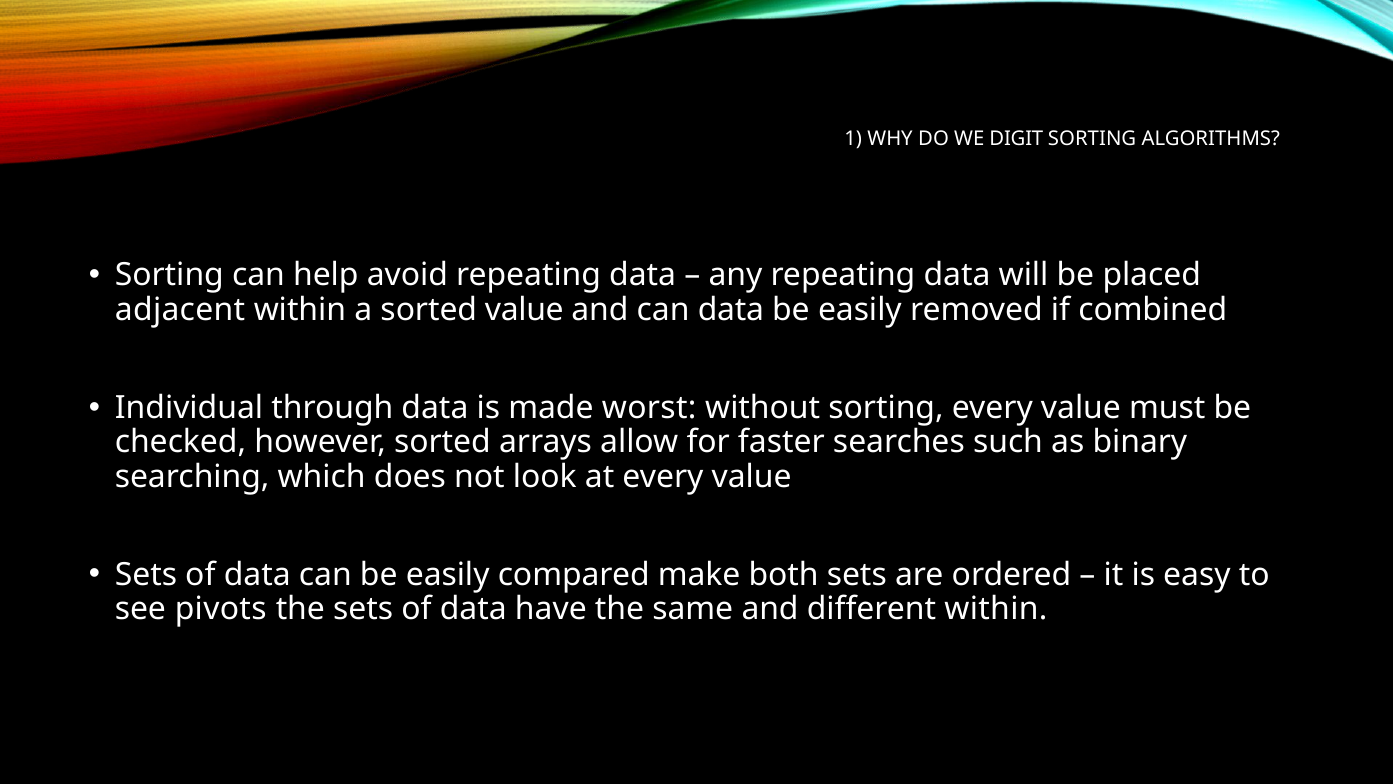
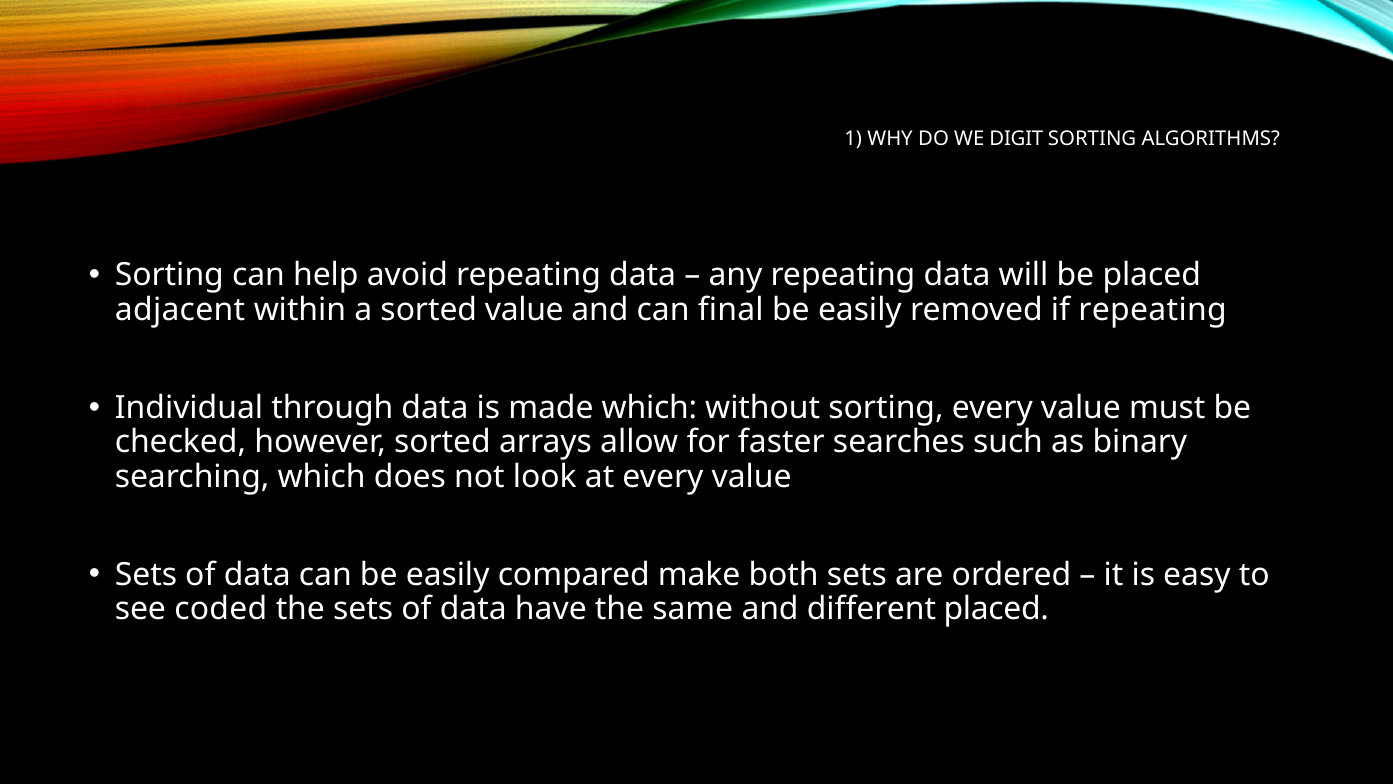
can data: data -> final (731, 310)
if combined: combined -> repeating (1153, 310)
made worst: worst -> which (649, 408)
pivots: pivots -> coded (221, 609)
different within: within -> placed (996, 609)
